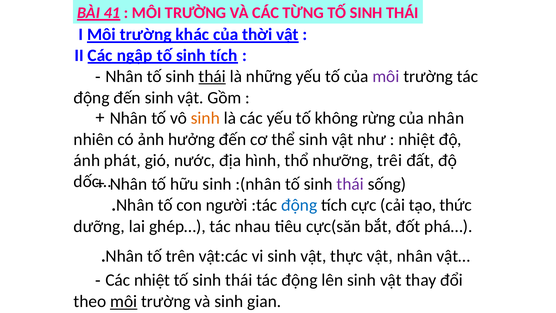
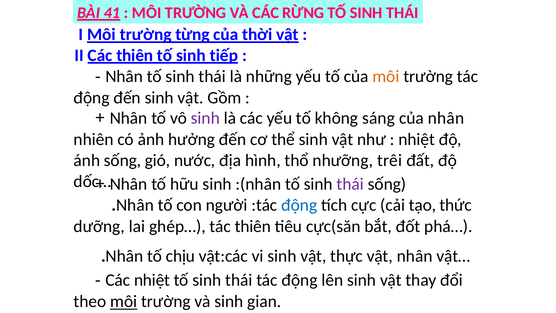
TỪNG: TỪNG -> RỪNG (303, 13)
khác: khác -> từng (193, 35)
Các ngập: ngập -> thiên (135, 55)
sinh tích: tích -> tiếp (224, 55)
thái underline: present -> none (212, 76)
môi colour: purple -> orange (386, 76)
sinh colour: orange -> purple (205, 118)
rừng: rừng -> sáng (379, 118)
ánh phát: phát -> sống (123, 160)
tác nhau: nhau -> thiên (253, 226)
trên: trên -> chịu (180, 256)
